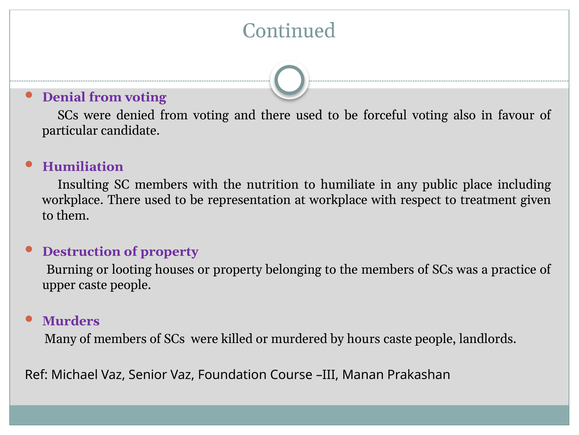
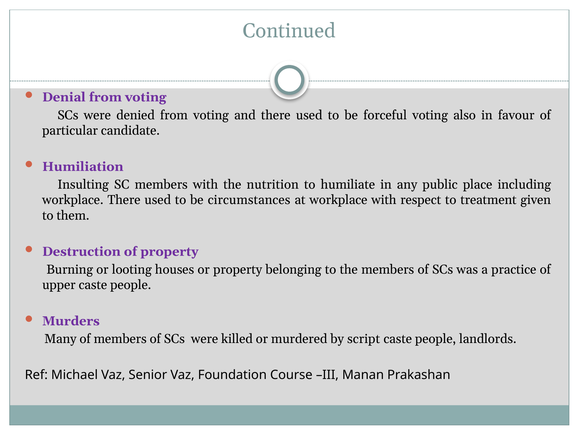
representation: representation -> circumstances (249, 200)
hours: hours -> script (364, 338)
